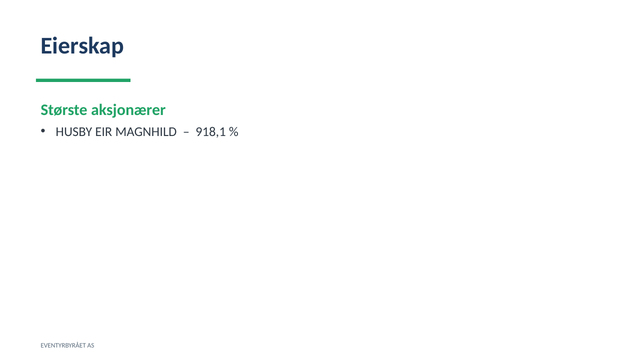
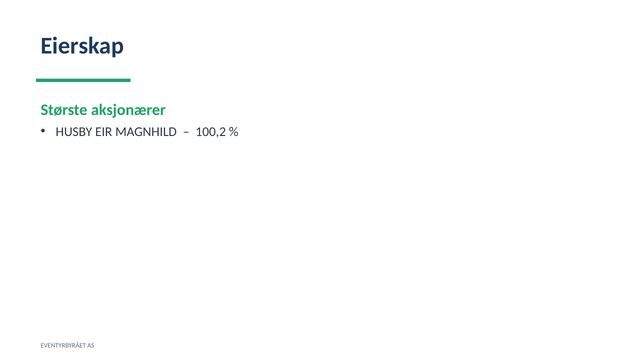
918,1: 918,1 -> 100,2 (211, 132)
